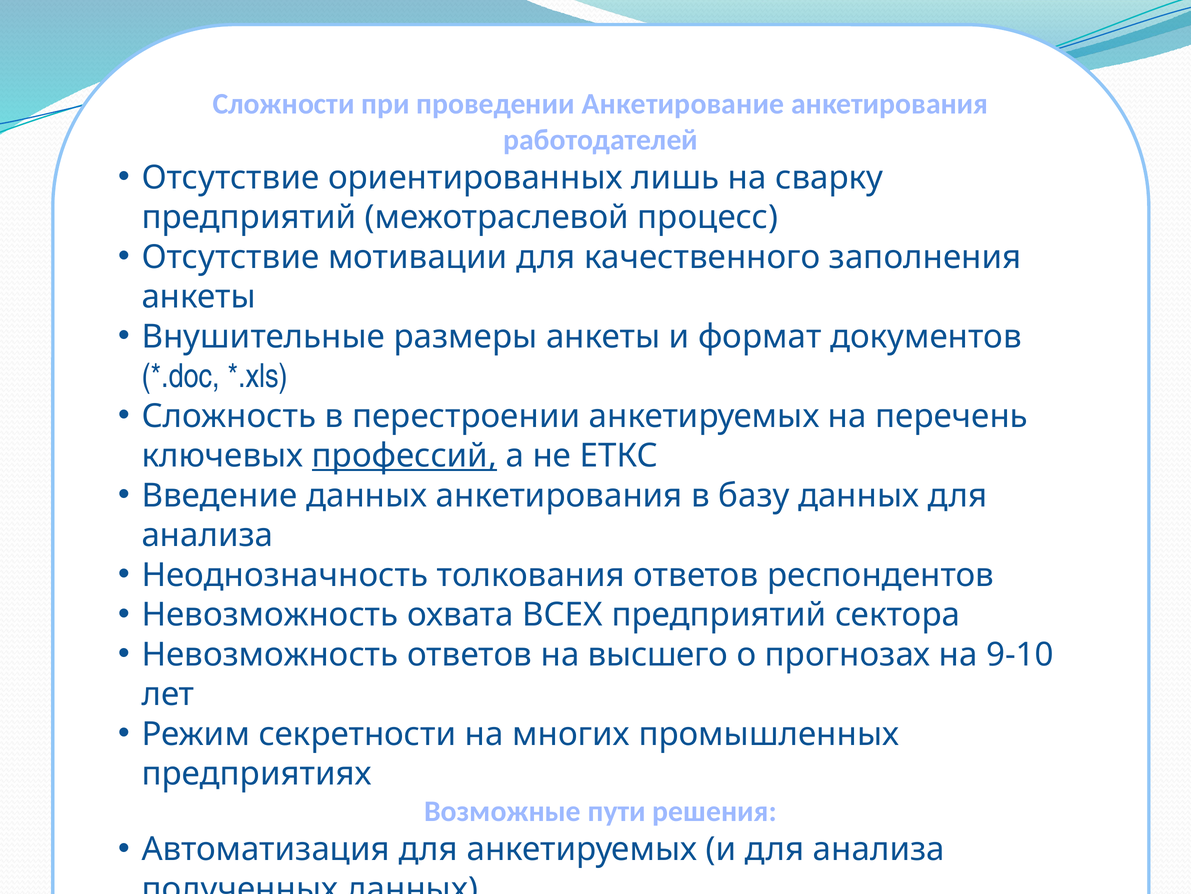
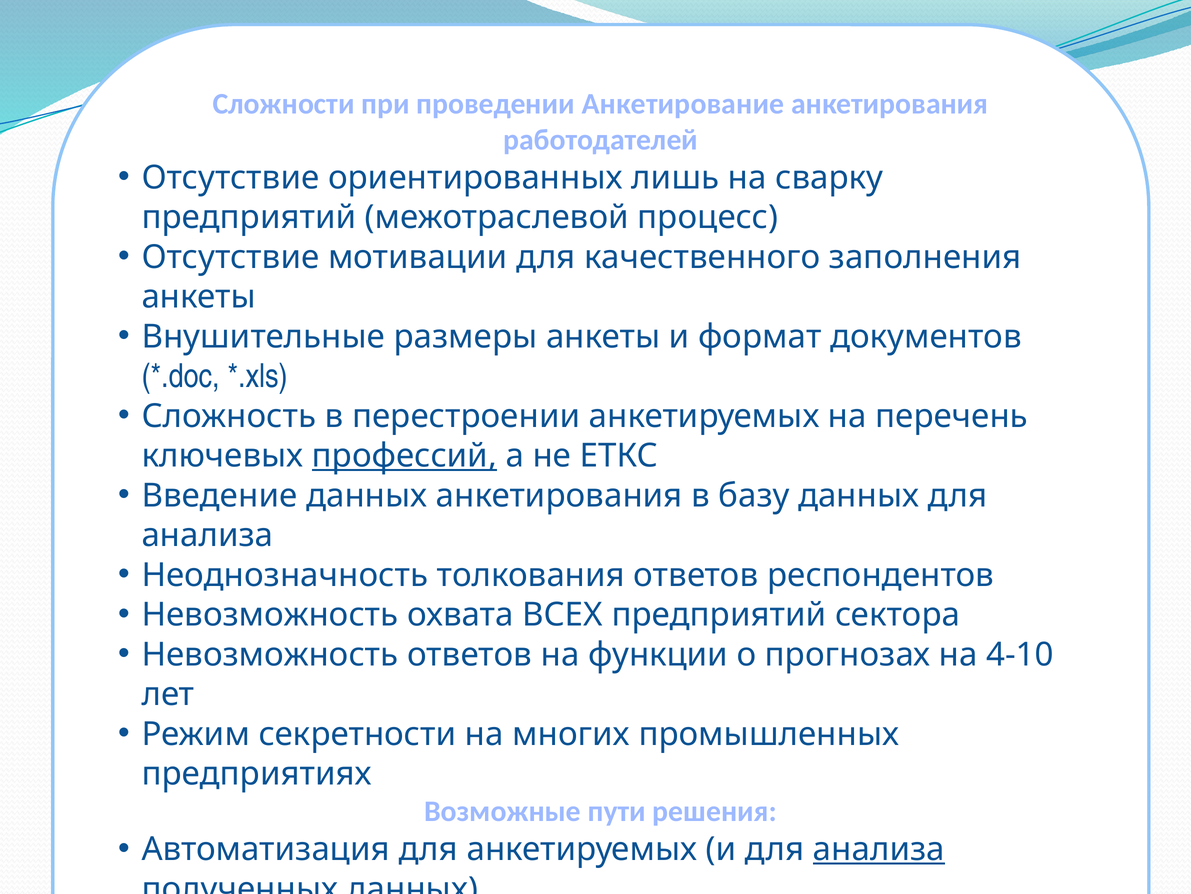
высшего: высшего -> функции (658, 654)
9-10: 9-10 -> 4-10 (1020, 654)
анализа underline: none -> present (879, 849)
